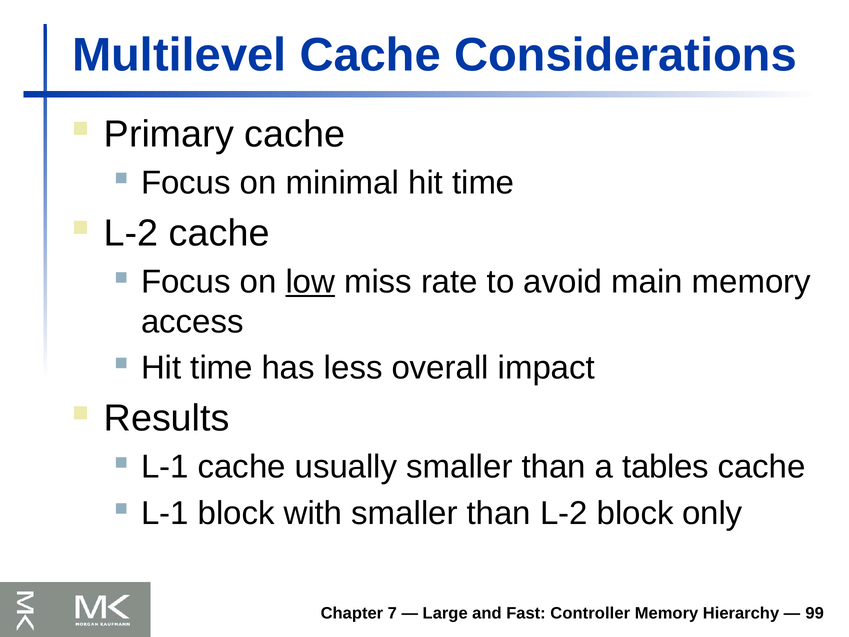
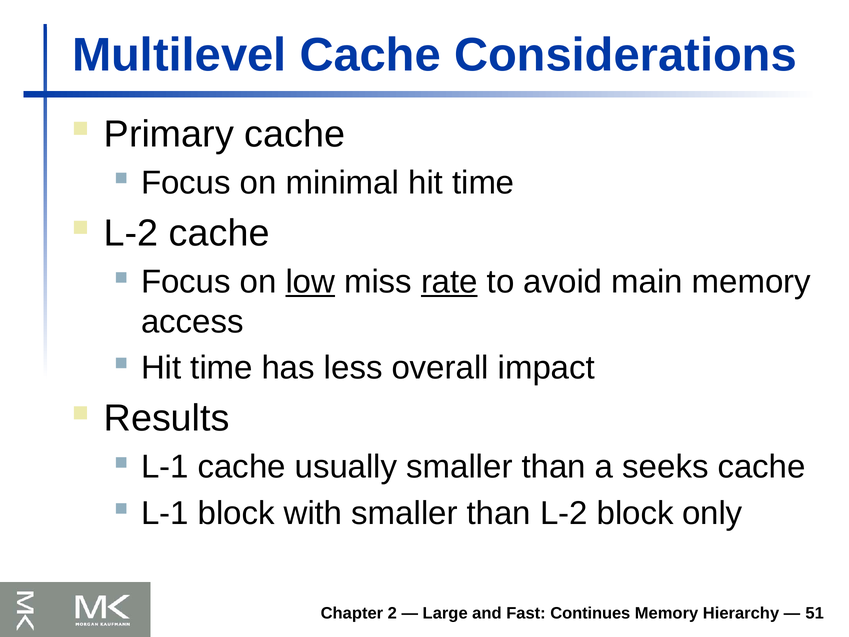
rate underline: none -> present (449, 282)
tables: tables -> seeks (666, 467)
7: 7 -> 2 (392, 613)
Controller: Controller -> Continues (590, 613)
99: 99 -> 51 (815, 613)
